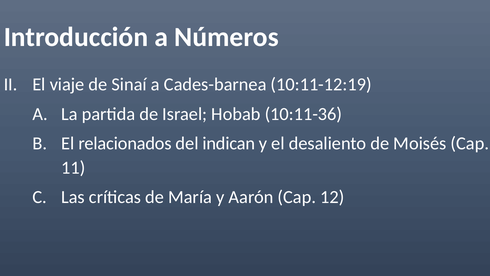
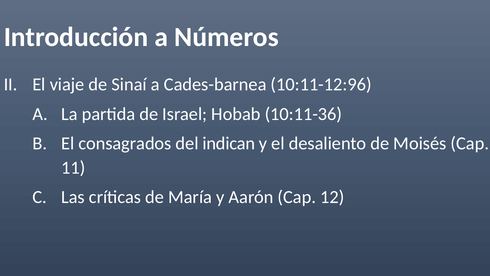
10:11-12:19: 10:11-12:19 -> 10:11-12:96 (321, 84)
relacionados: relacionados -> consagrados (125, 143)
